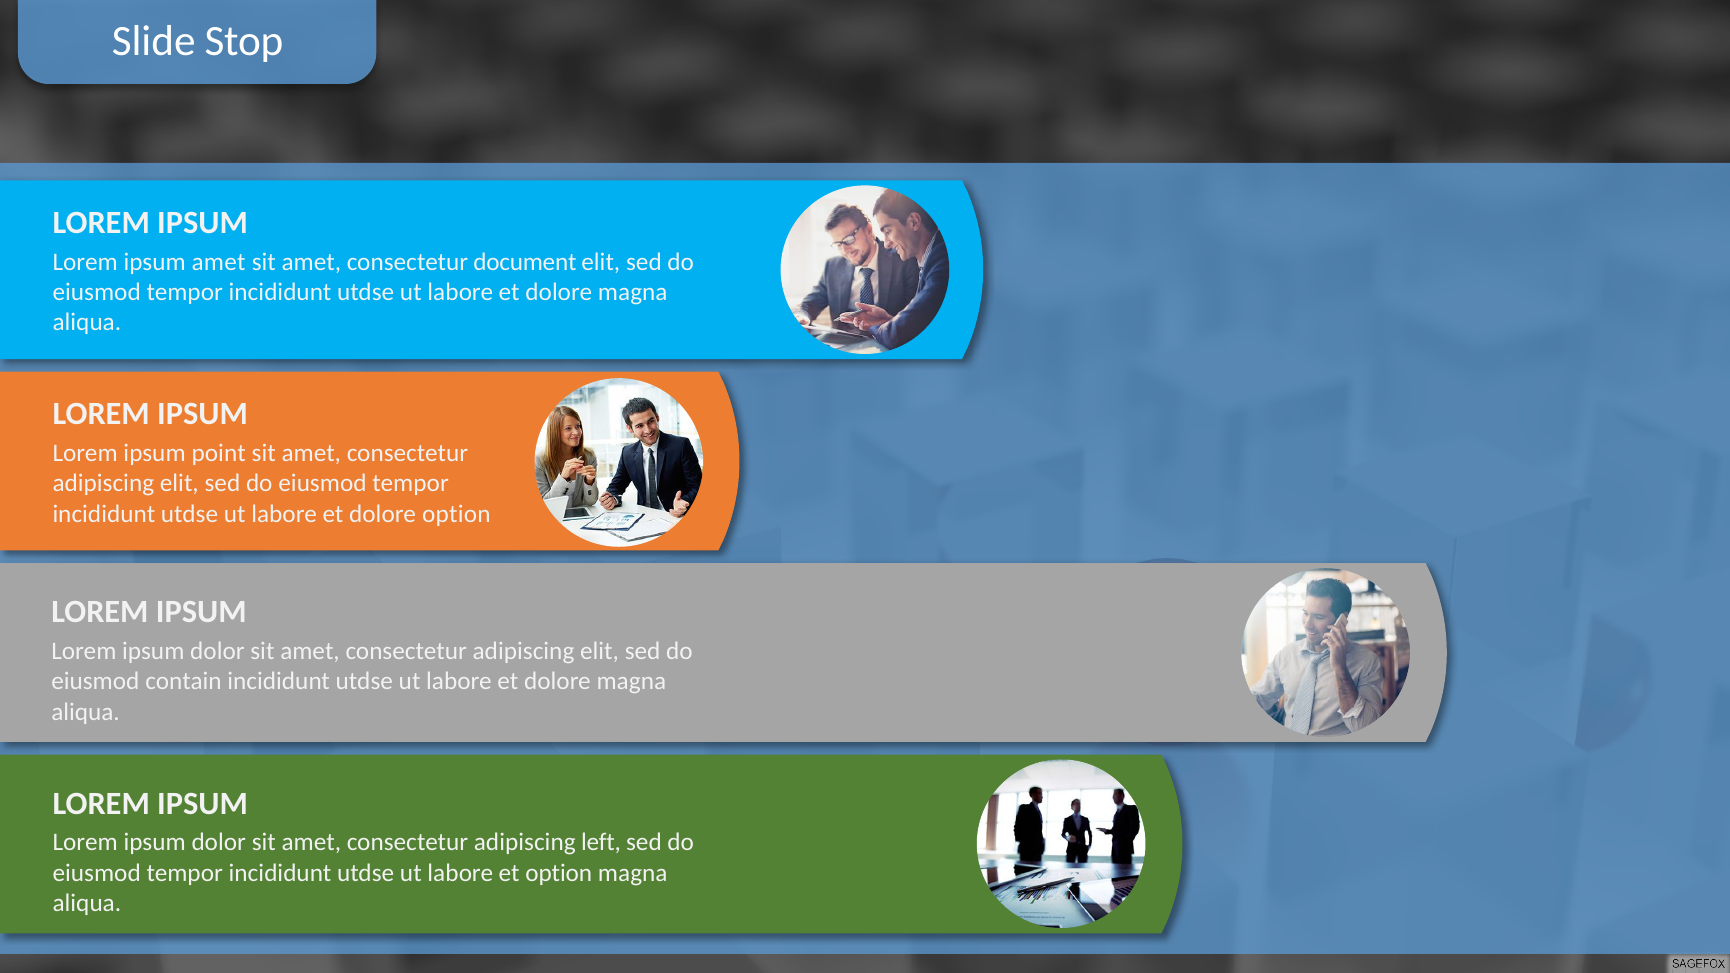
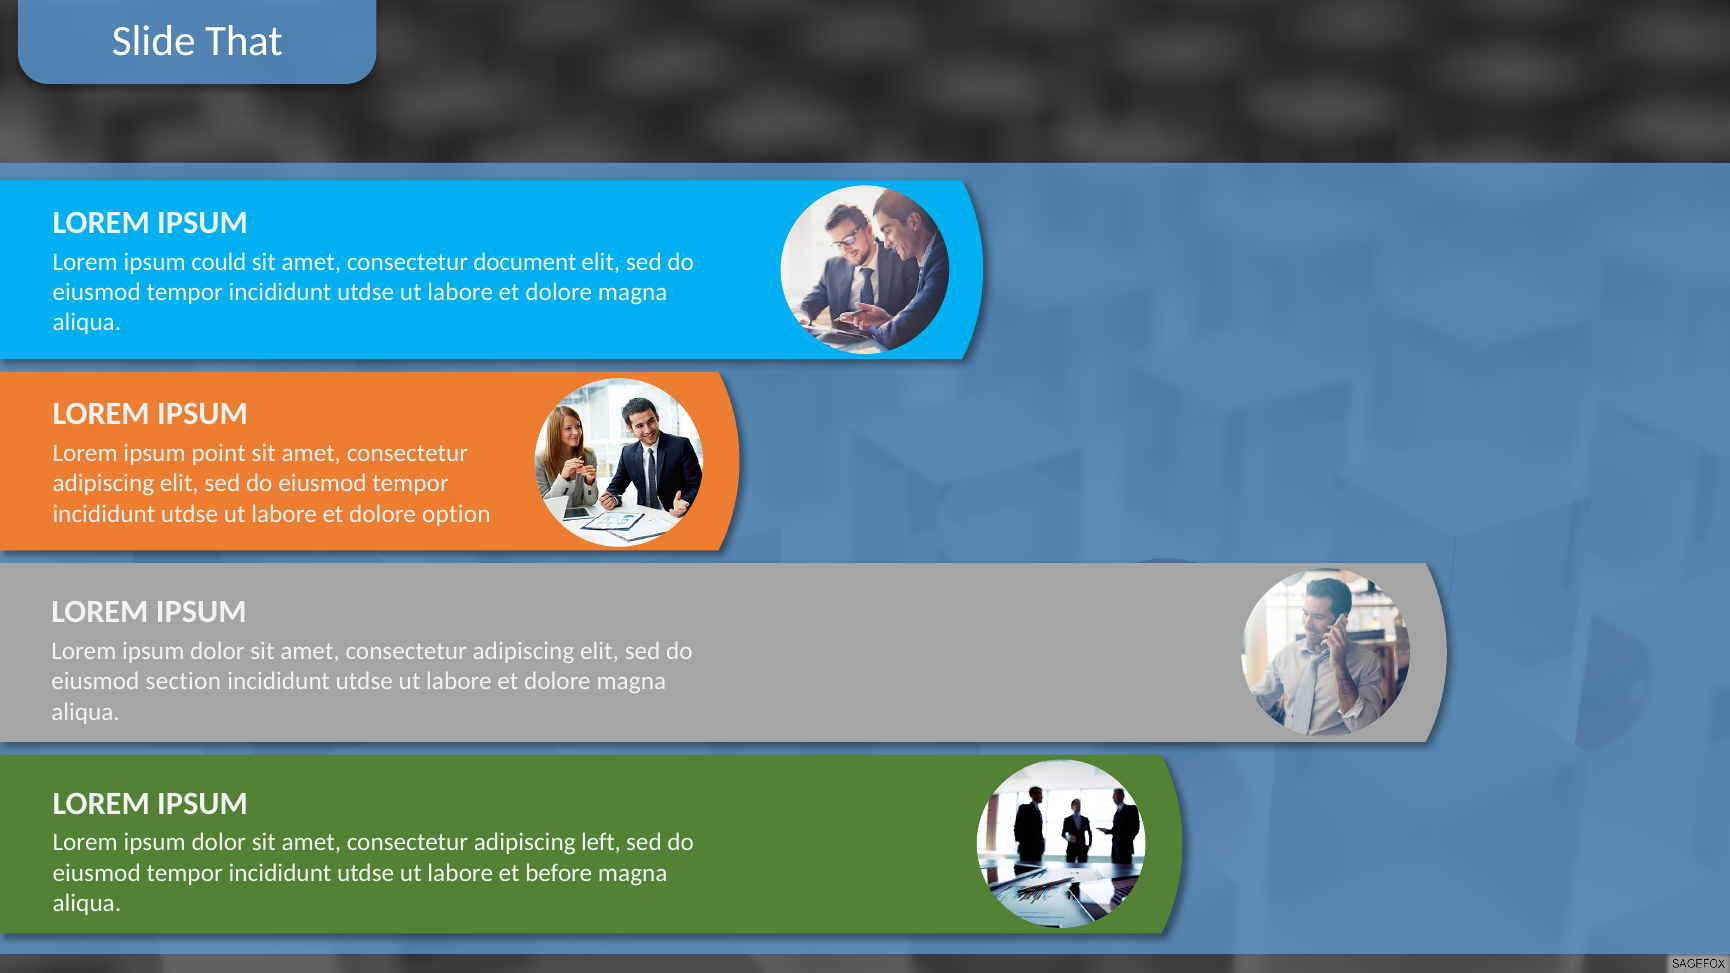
Stop: Stop -> That (244, 41)
ipsum amet: amet -> could (219, 262)
contain: contain -> section (183, 681)
et option: option -> before (559, 873)
